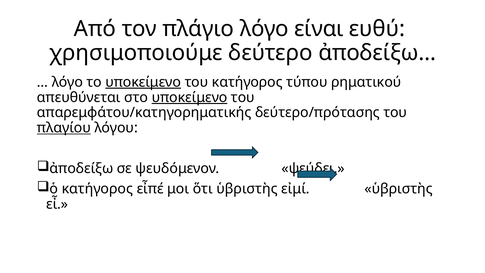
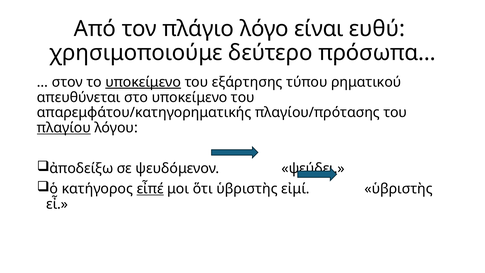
ἀποδείξω…: ἀποδείξω… -> πρόσωπα… (377, 53)
λόγο: λόγο -> στον (67, 82)
του κατήγορος: κατήγορος -> εξάρτησης (247, 82)
υποκείμενο underline: present -> none (190, 97)
δεύτερο/πρότασης: δεύτερο/πρότασης -> πλαγίου/πρότασης (317, 113)
εἶπέ underline: none -> present (150, 189)
